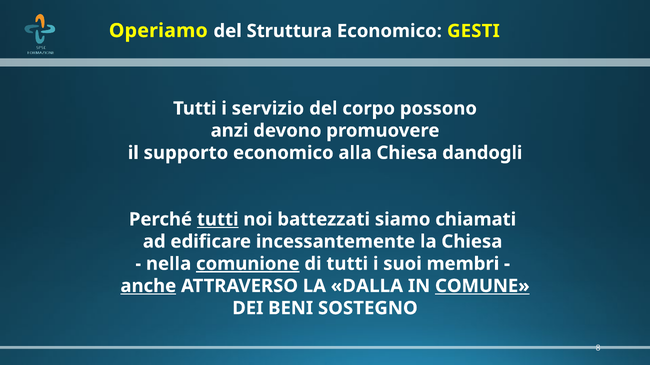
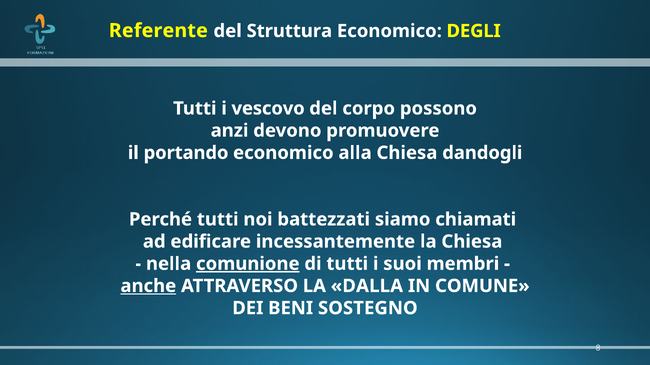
Operiamo: Operiamo -> Referente (158, 31)
GESTI: GESTI -> DEGLI (474, 31)
servizio: servizio -> vescovo (268, 109)
supporto: supporto -> portando (186, 153)
tutti underline: present -> none (218, 220)
COMUNE underline: present -> none (482, 286)
